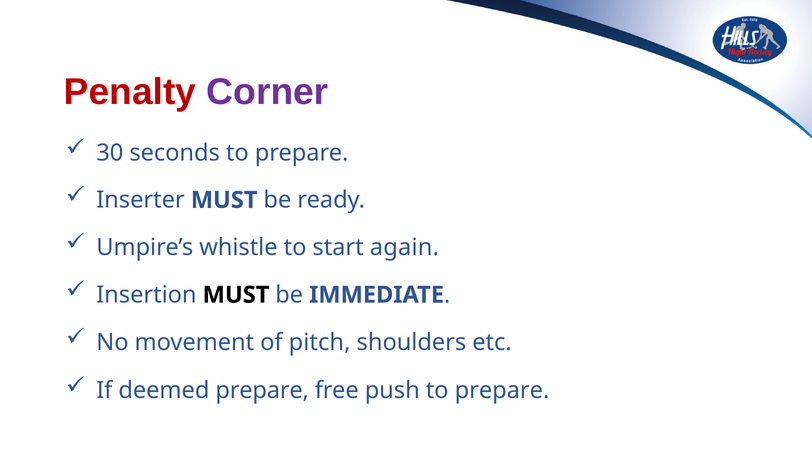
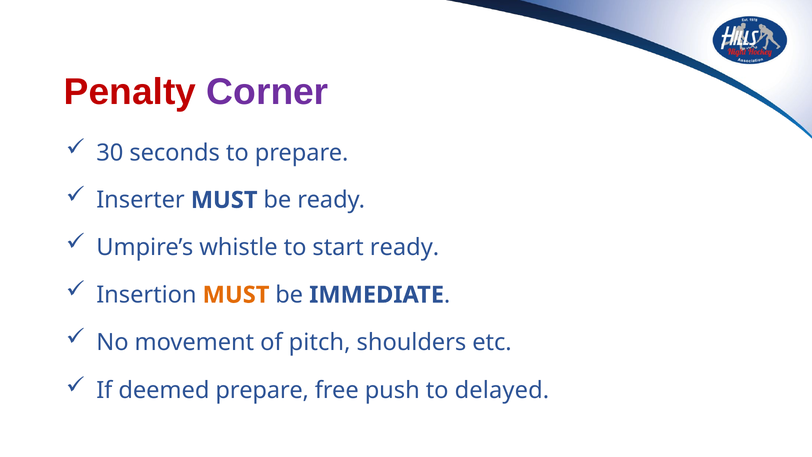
start again: again -> ready (404, 247)
MUST colour: black -> orange (236, 295)
push to prepare: prepare -> delayed (502, 390)
